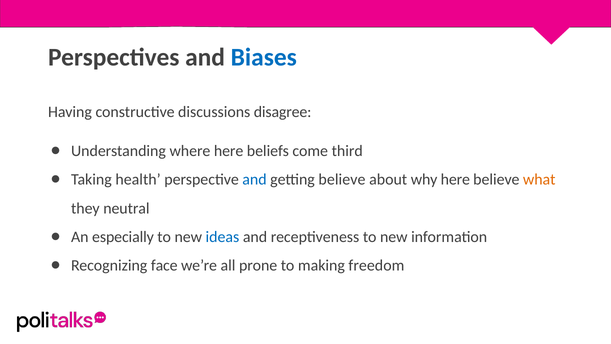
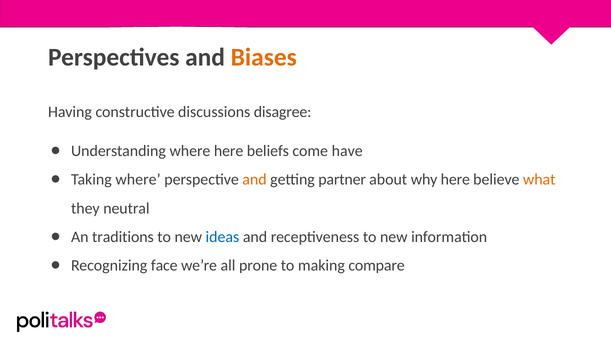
Biases colour: blue -> orange (264, 57)
third: third -> have (347, 151)
Taking health: health -> where (138, 179)
and colour: blue -> orange (255, 179)
getting believe: believe -> partner (342, 179)
especially: especially -> traditions (123, 237)
freedom: freedom -> compare (377, 265)
